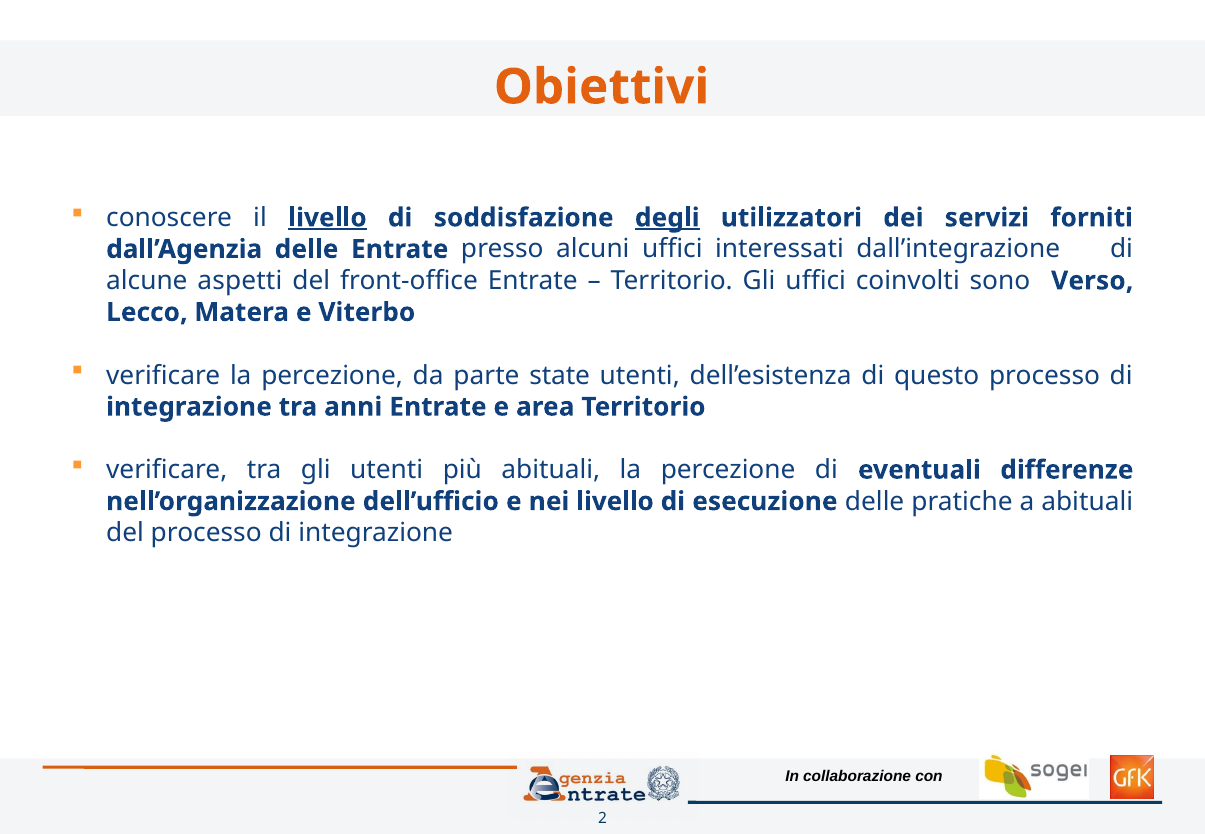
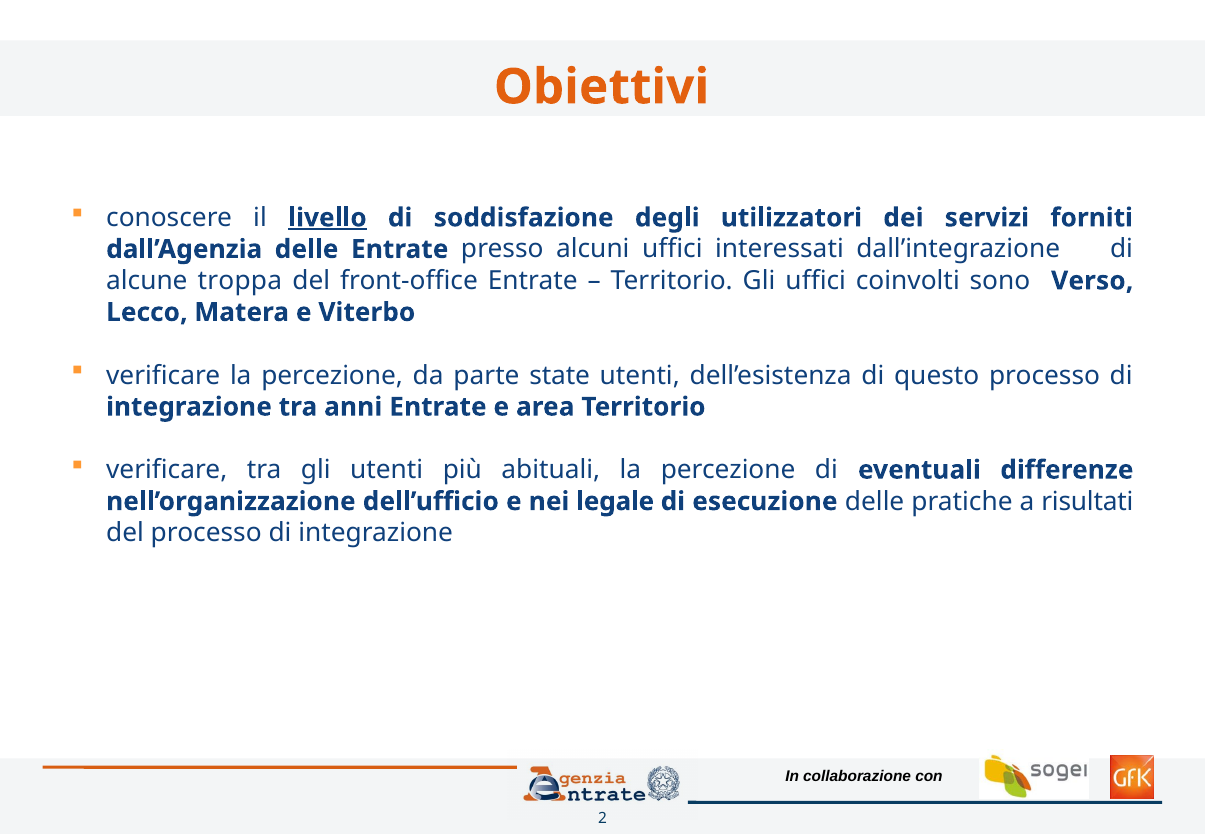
degli underline: present -> none (667, 218)
aspetti: aspetti -> troppa (240, 281)
nei livello: livello -> legale (615, 502)
a abituali: abituali -> risultati (1087, 502)
